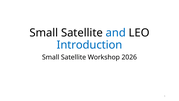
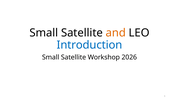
and colour: blue -> orange (116, 33)
